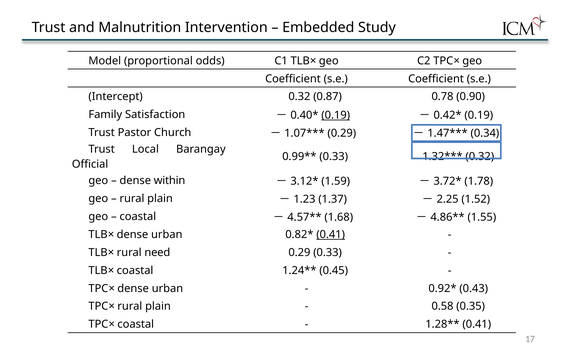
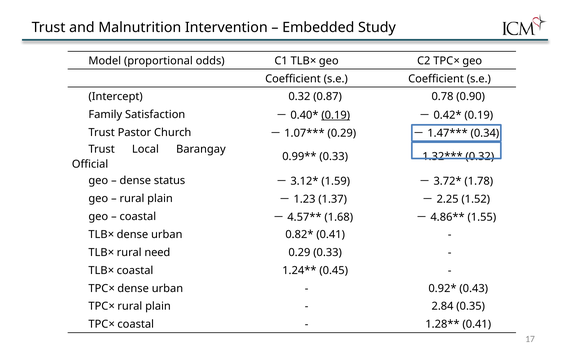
within: within -> status (170, 181)
0.41 underline: present -> none (331, 235)
0.58: 0.58 -> 2.84 (443, 307)
